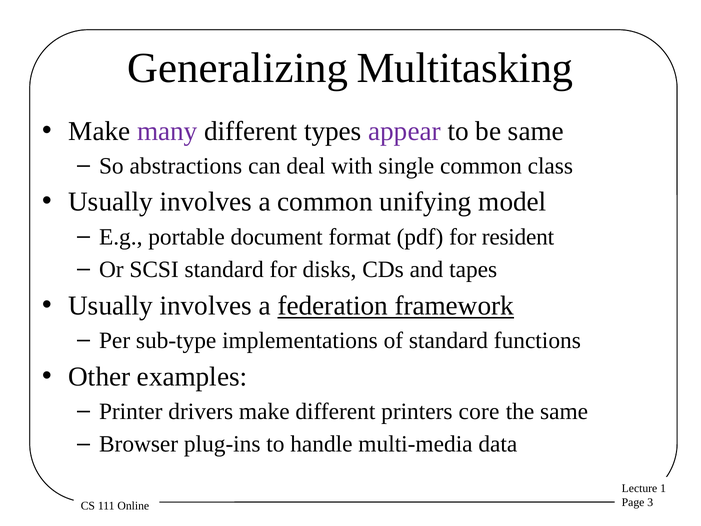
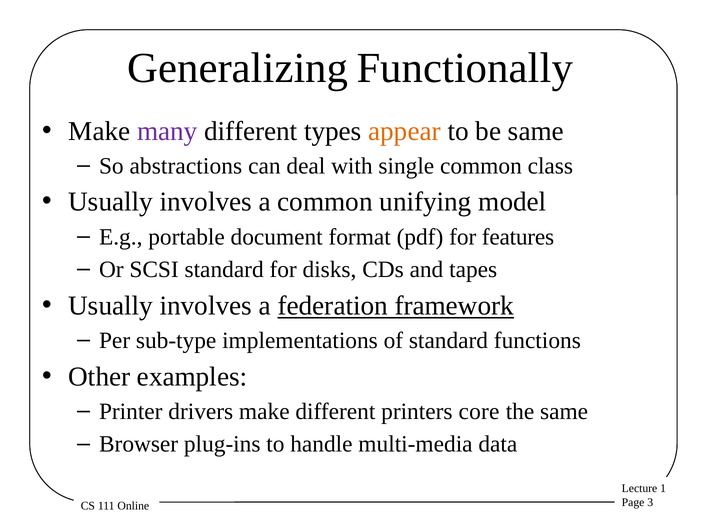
Multitasking: Multitasking -> Functionally (465, 68)
appear colour: purple -> orange (405, 131)
resident: resident -> features (518, 237)
